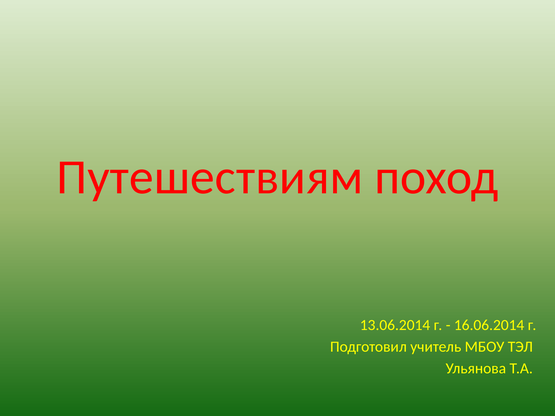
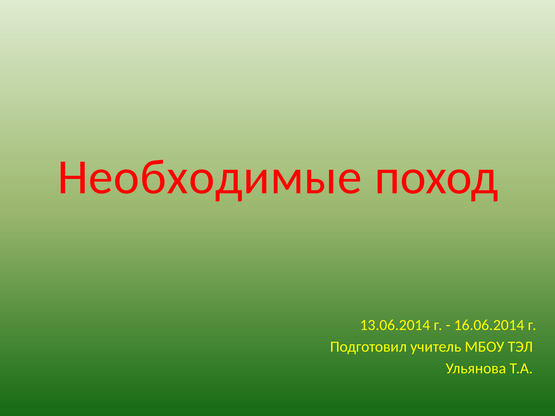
Путешествиям: Путешествиям -> Необходимые (210, 177)
